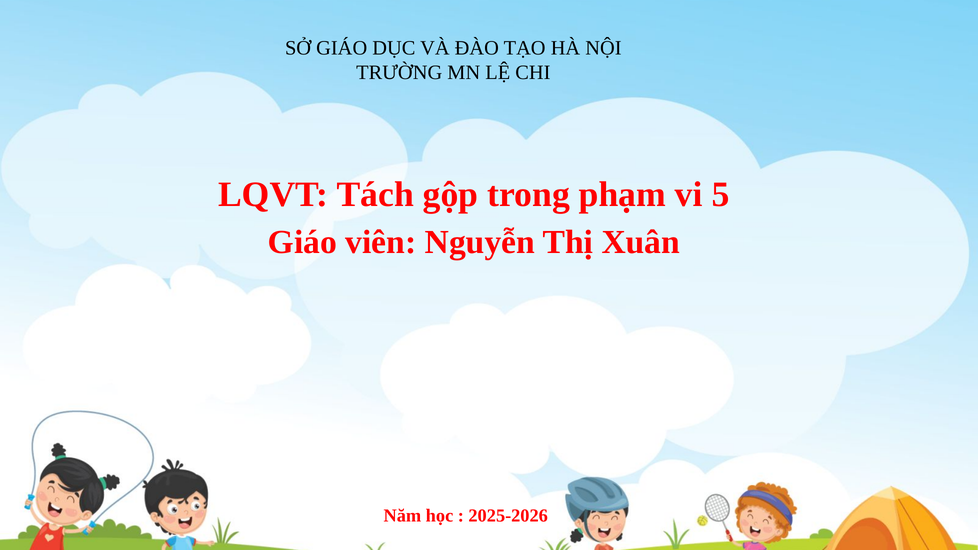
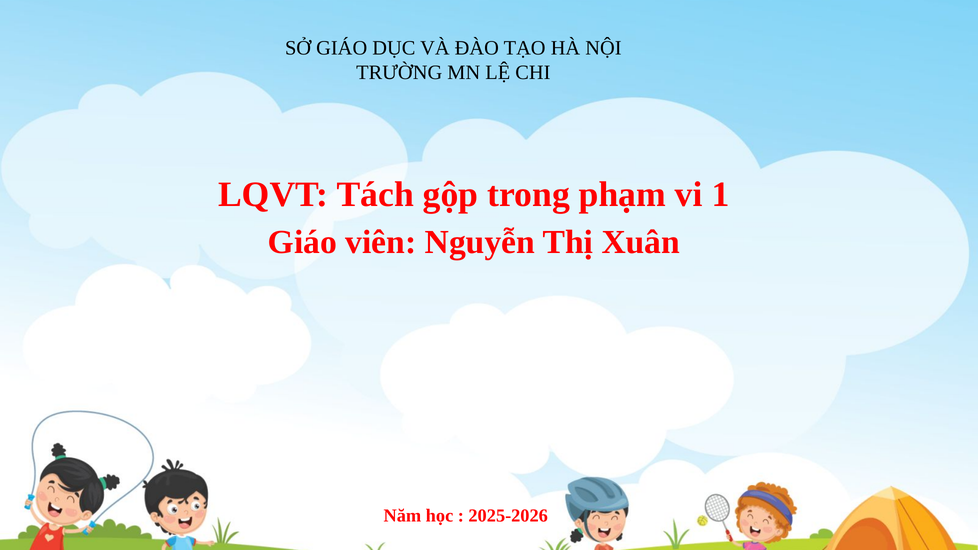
5: 5 -> 1 (721, 195)
